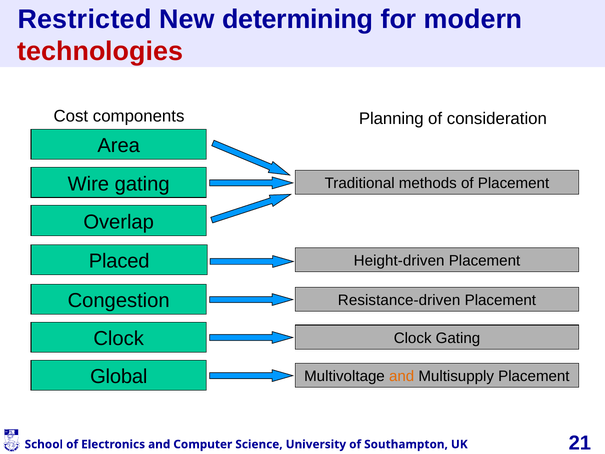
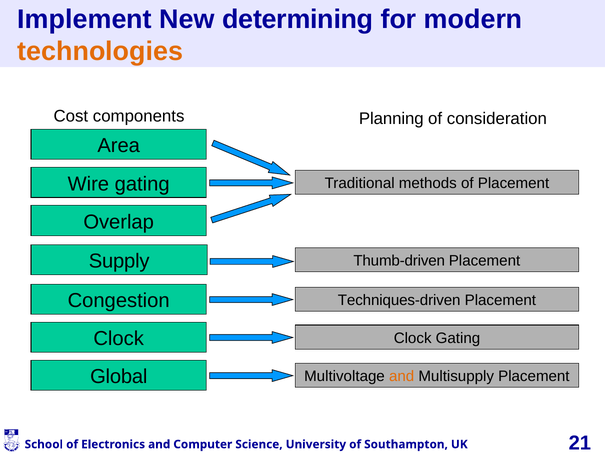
Restricted: Restricted -> Implement (85, 19)
technologies colour: red -> orange (100, 51)
Placed: Placed -> Supply (119, 261)
Height-driven: Height-driven -> Thumb-driven (399, 261)
Resistance-driven: Resistance-driven -> Techniques-driven (399, 300)
